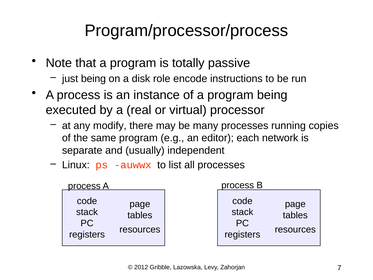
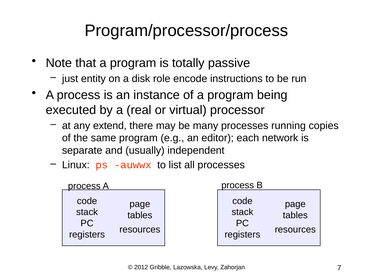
just being: being -> entity (93, 79)
modify: modify -> extend (110, 125)
